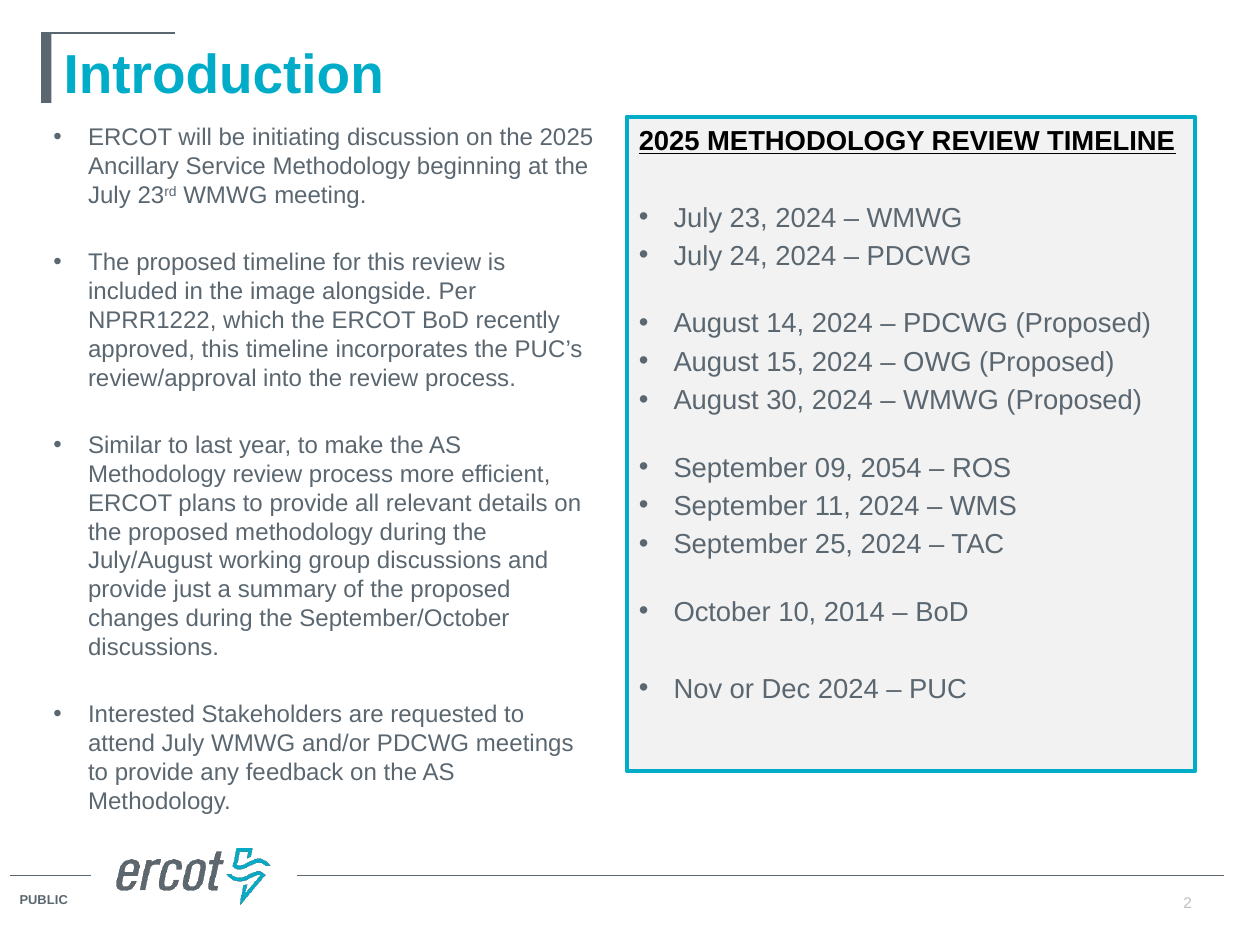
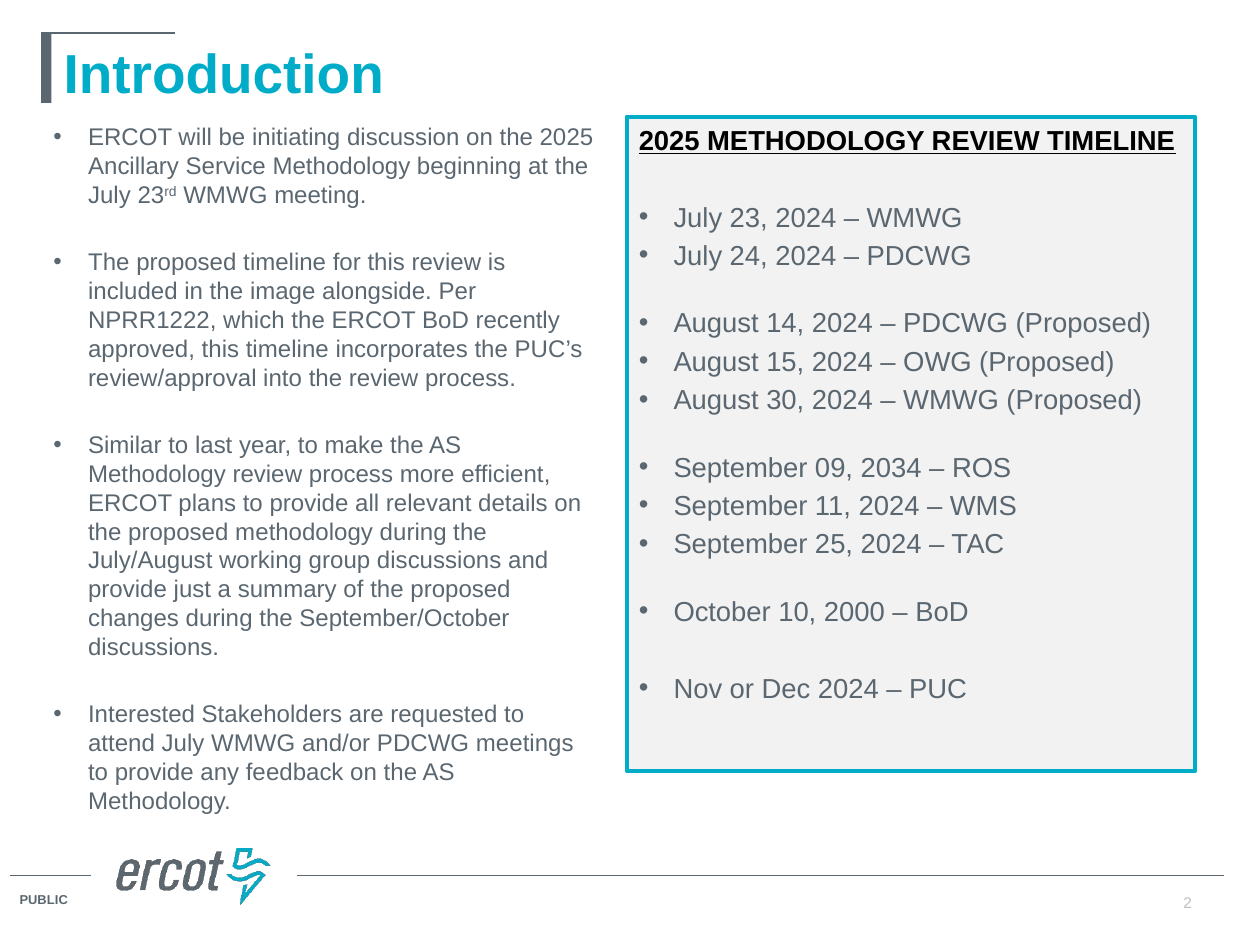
2054: 2054 -> 2034 (891, 468)
2014: 2014 -> 2000 (854, 612)
